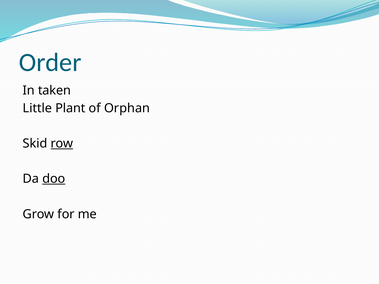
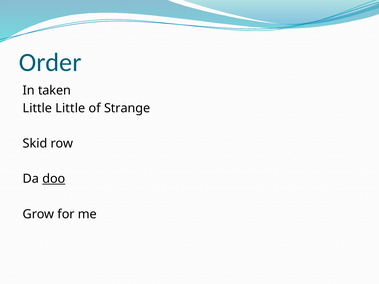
Little Plant: Plant -> Little (70, 108)
Orphan: Orphan -> Strange (127, 108)
row underline: present -> none (62, 144)
